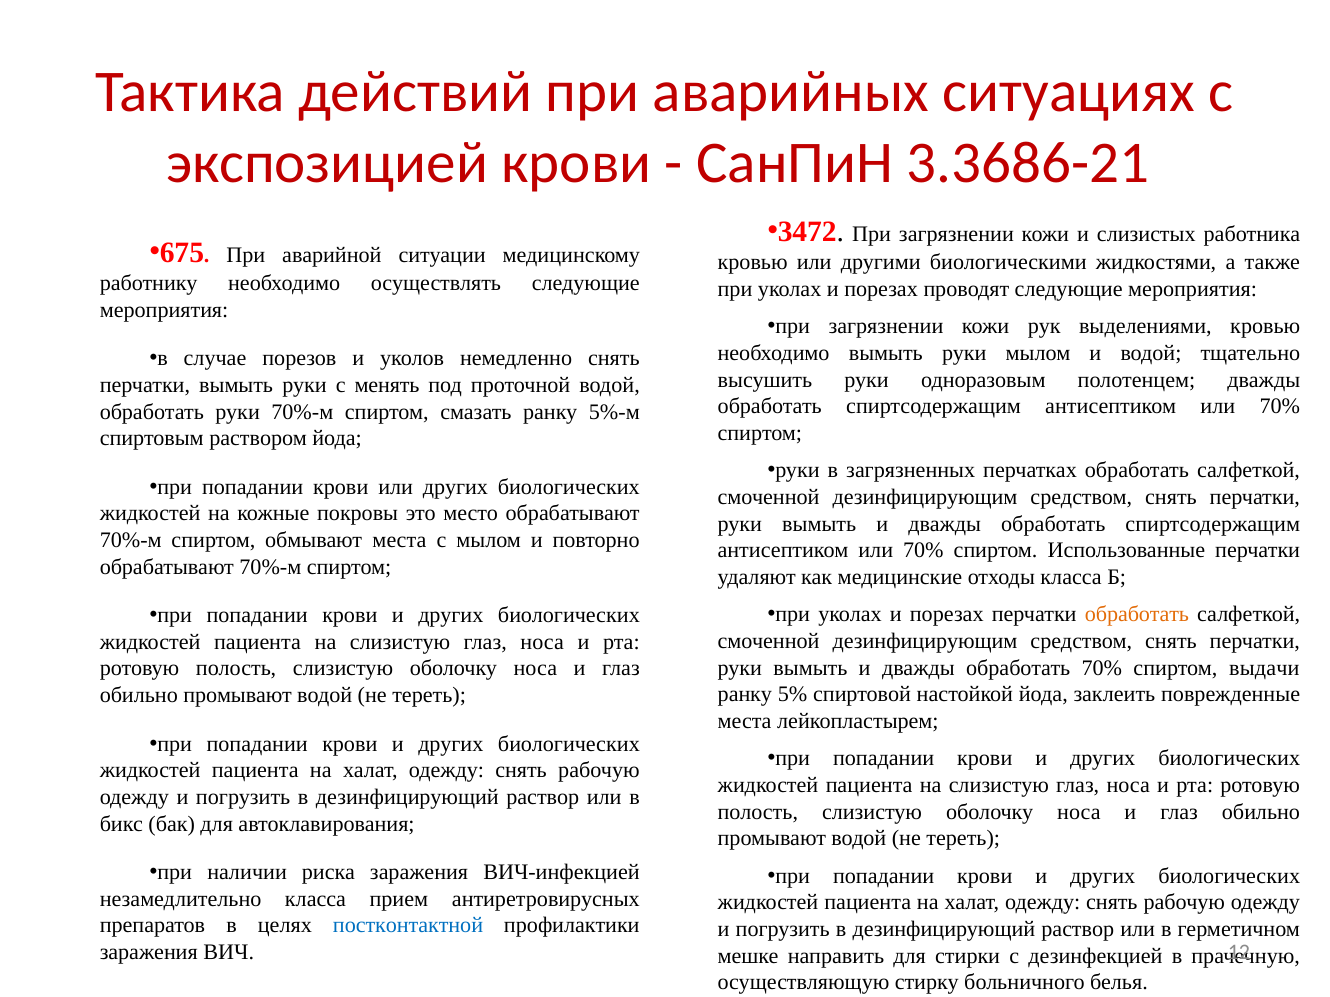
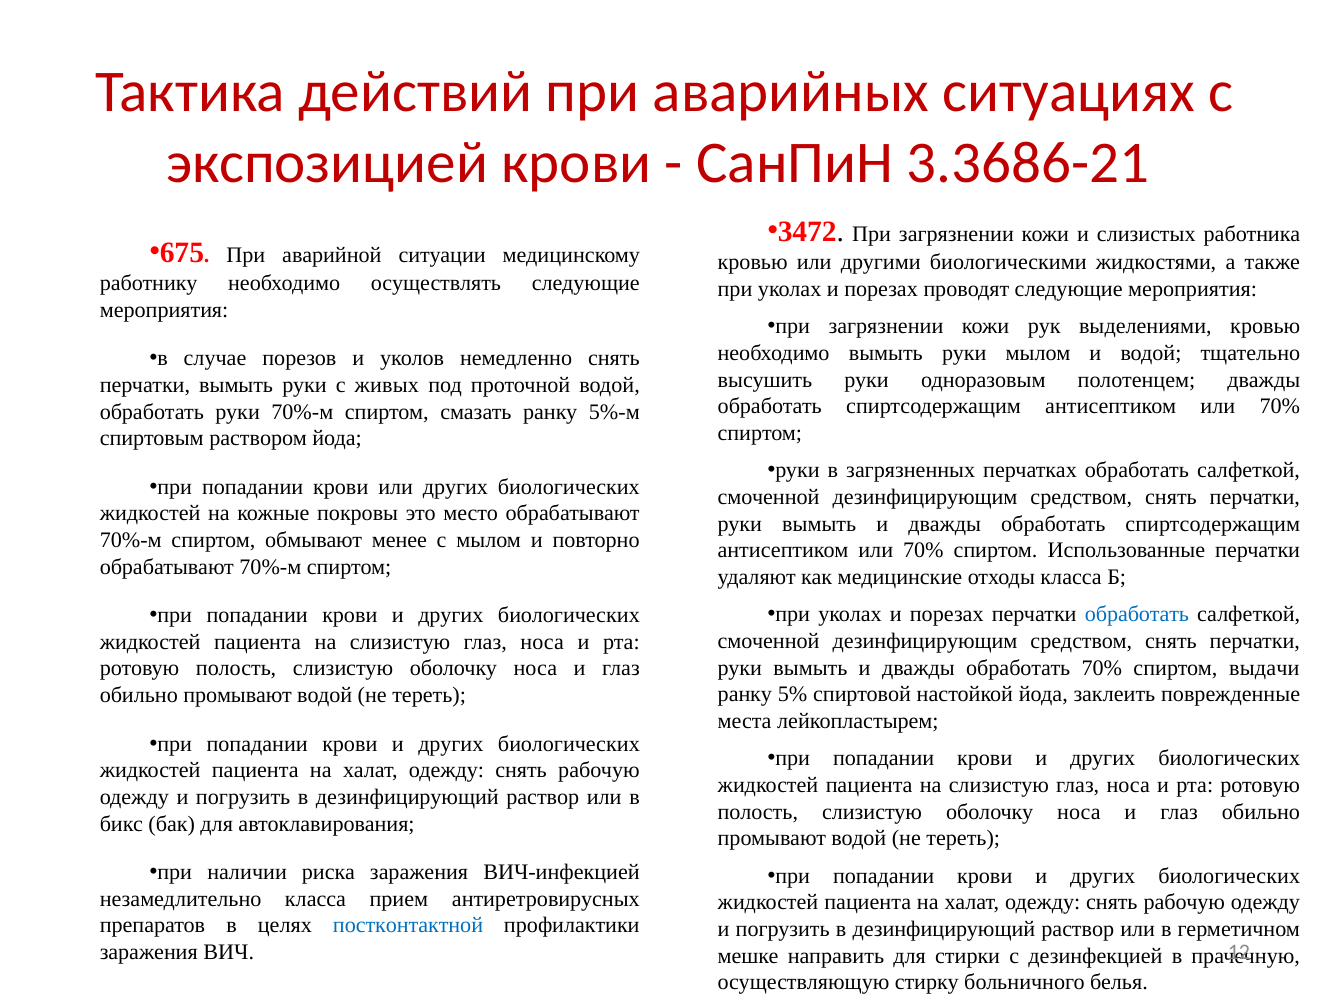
менять: менять -> живых (387, 385)
обмывают места: места -> менее (399, 540)
обработать colour: orange -> blue (1137, 615)
